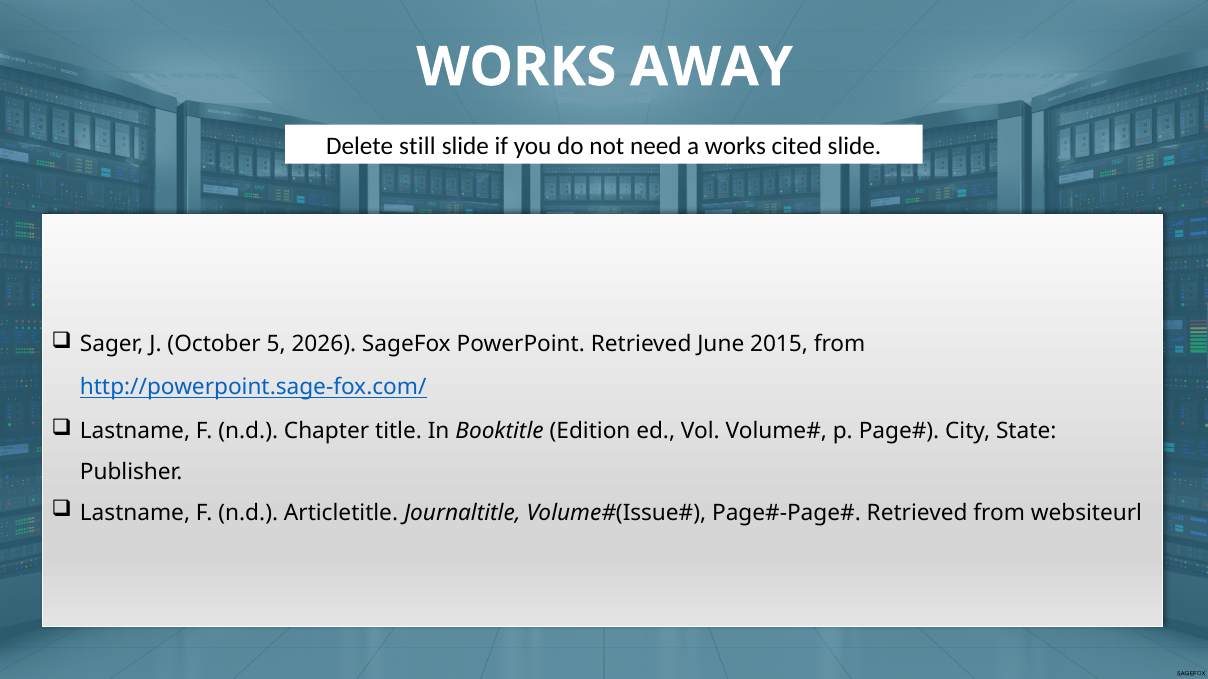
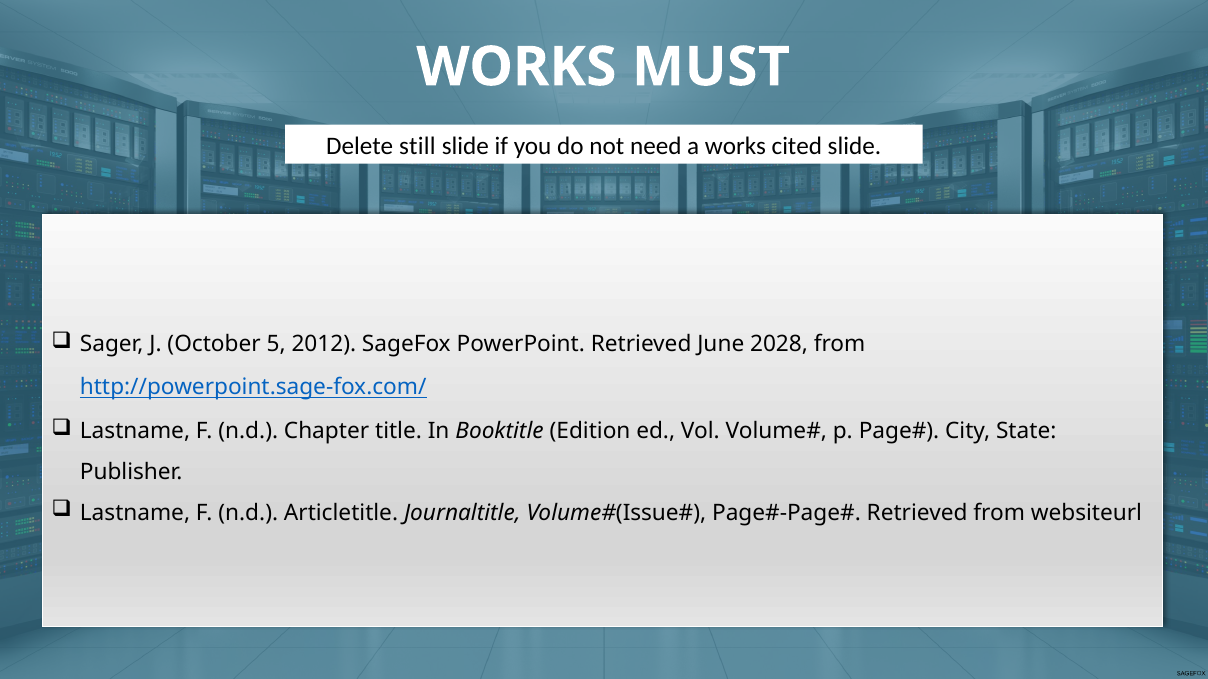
AWAY: AWAY -> MUST (711, 67)
2026: 2026 -> 2012 (324, 345)
2015: 2015 -> 2028 (779, 345)
